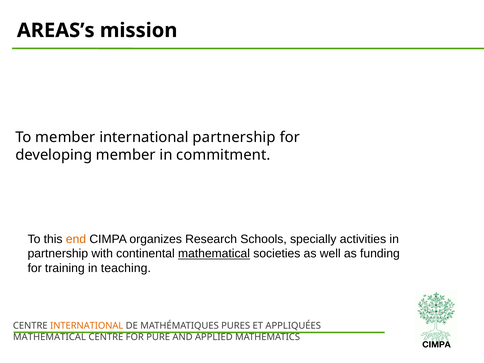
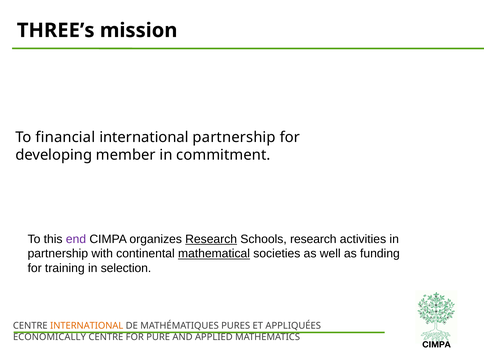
AREAS’s: AREAS’s -> THREE’s (56, 30)
To member: member -> financial (65, 137)
end colour: orange -> purple (76, 239)
Research underline: none -> present (211, 239)
Schools specially: specially -> research (313, 239)
teaching: teaching -> selection (126, 268)
MATHEMATICAL: MATHEMATICAL -> ECONOMICALLY (49, 337)
